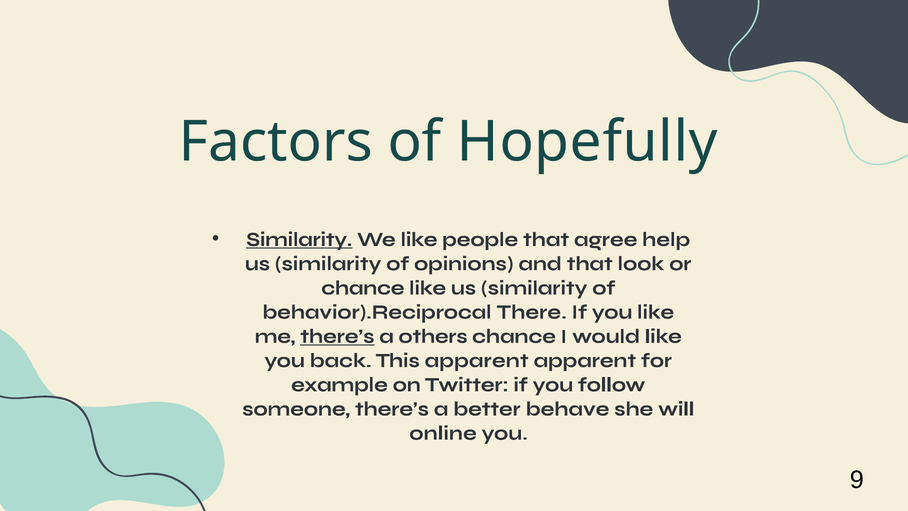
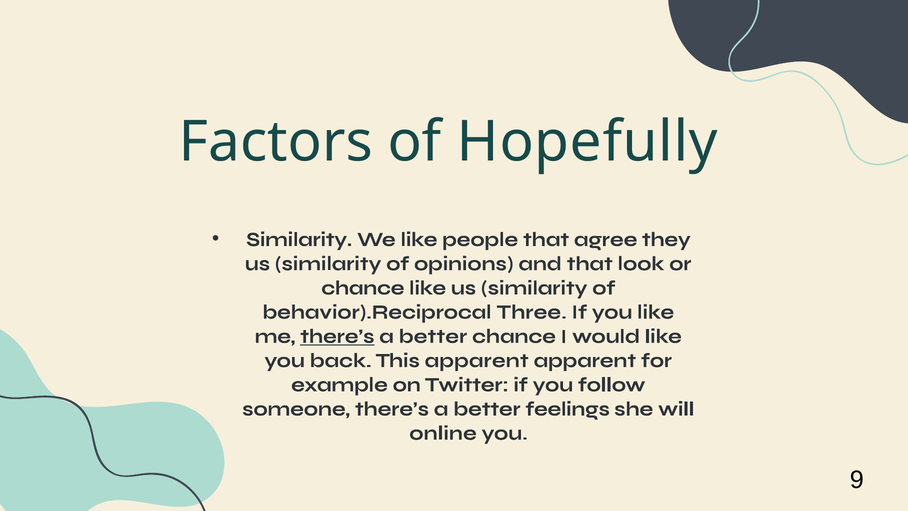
Similarity underline: present -> none (299, 239)
help: help -> they (666, 239)
There: There -> Three (532, 312)
others: others -> better (433, 336)
behave: behave -> feelings (568, 409)
